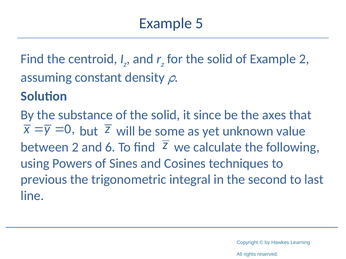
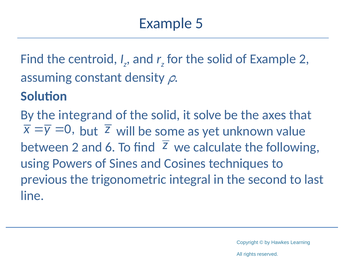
substance: substance -> integrand (85, 115)
since: since -> solve (207, 115)
